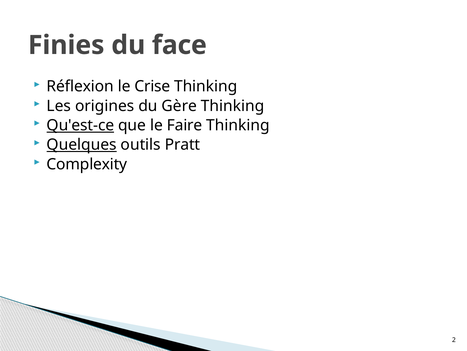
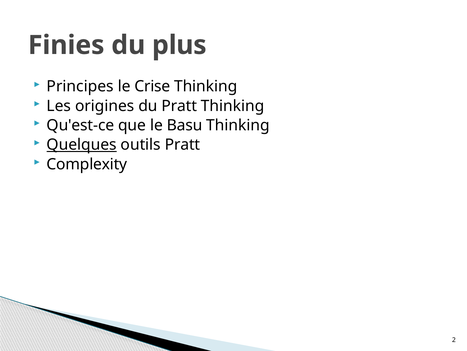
face: face -> plus (179, 45)
Réflexion: Réflexion -> Principes (80, 86)
du Gère: Gère -> Pratt (179, 106)
Qu'est-ce underline: present -> none (80, 125)
Faire: Faire -> Basu (185, 125)
